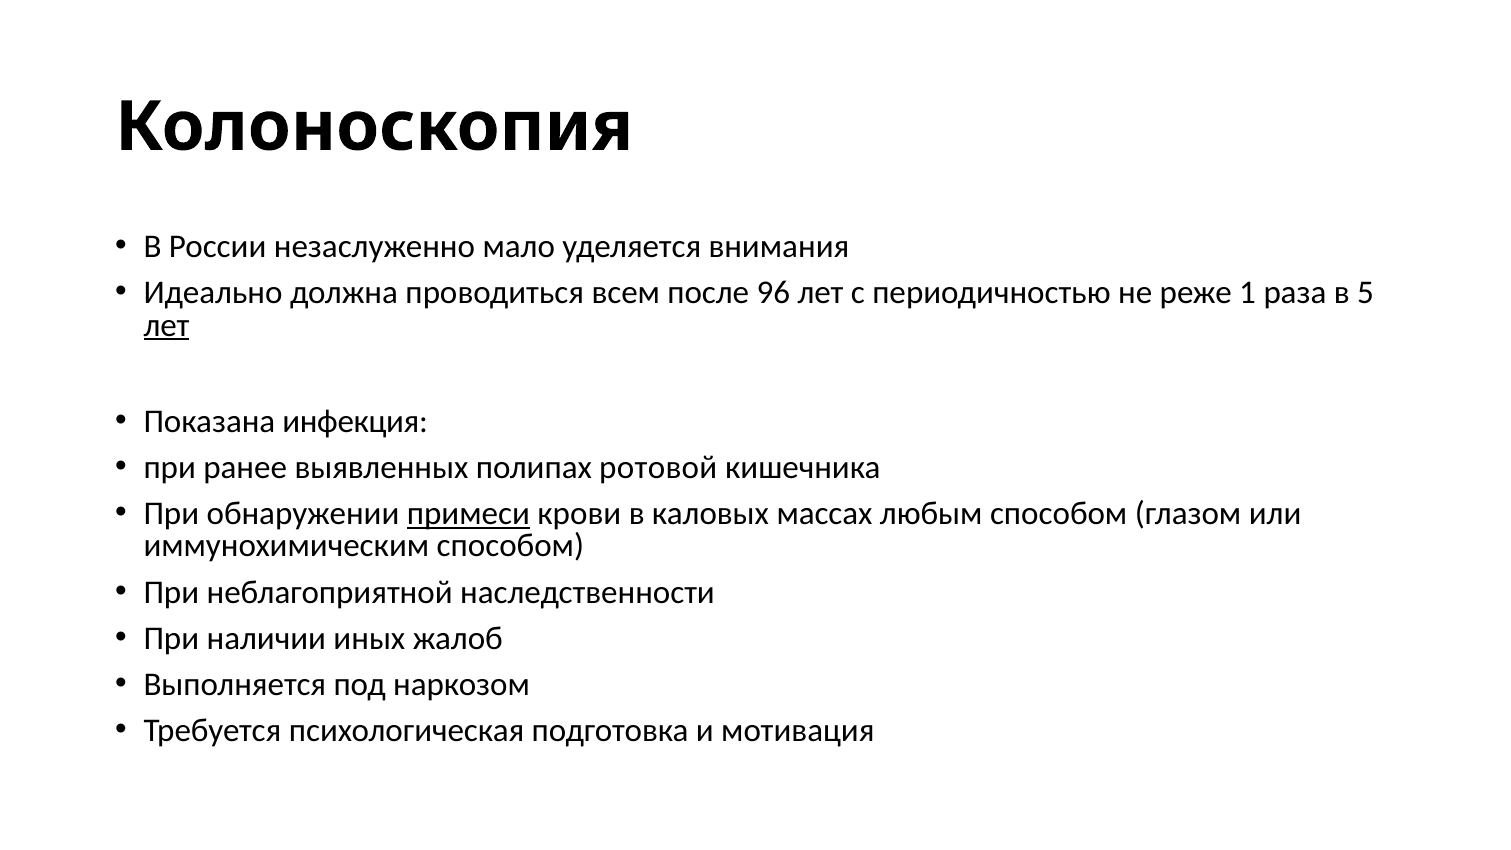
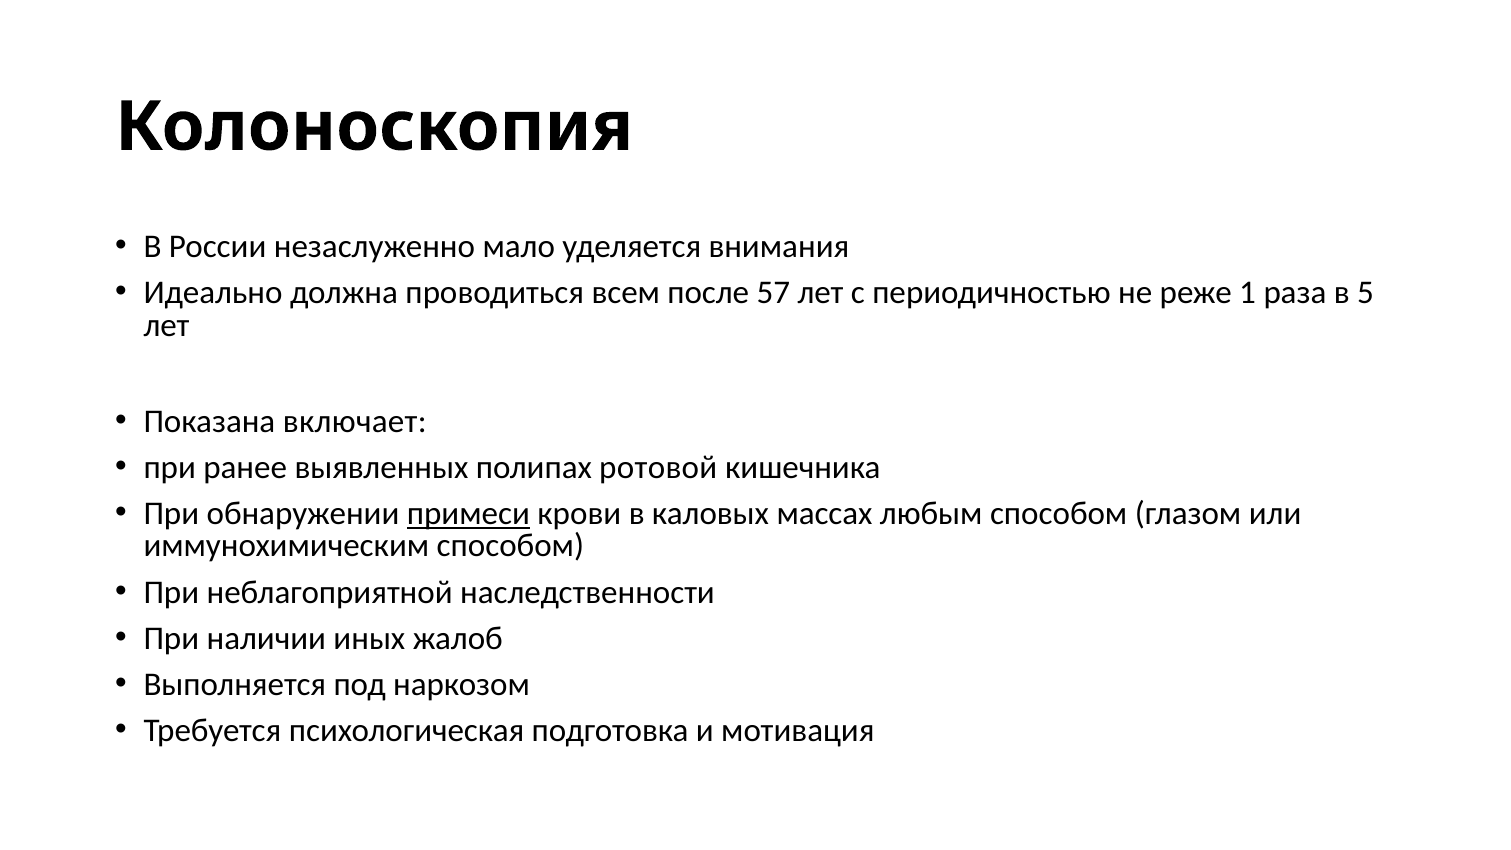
96: 96 -> 57 (773, 293)
лет underline: present -> none (166, 325)
инфекция: инфекция -> включает (355, 421)
